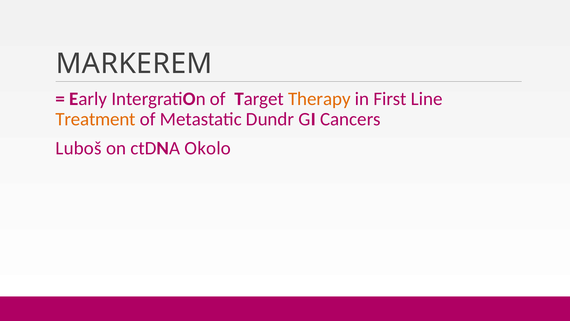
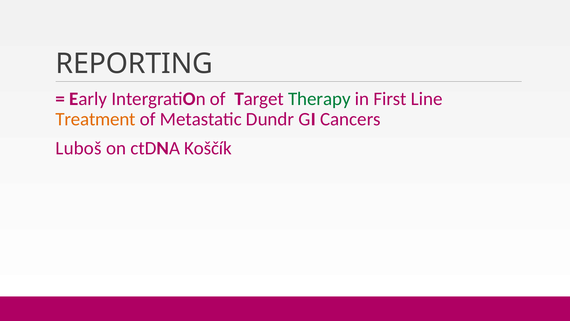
MARKEREM: MARKEREM -> REPORTING (134, 64)
Therapy colour: orange -> green (319, 99)
Okolo: Okolo -> Koščík (208, 148)
